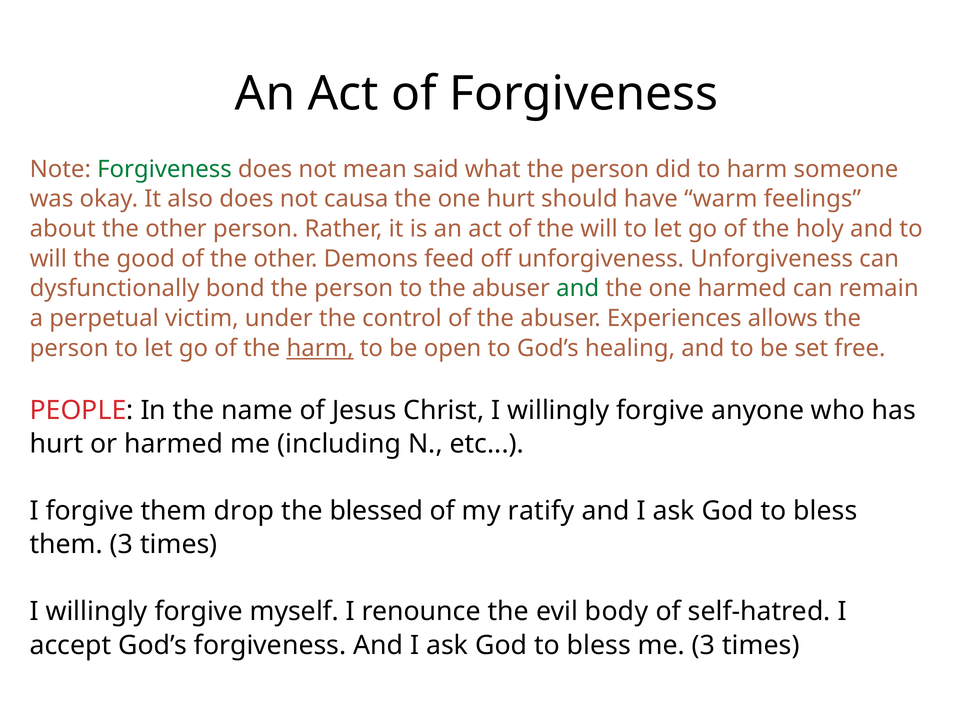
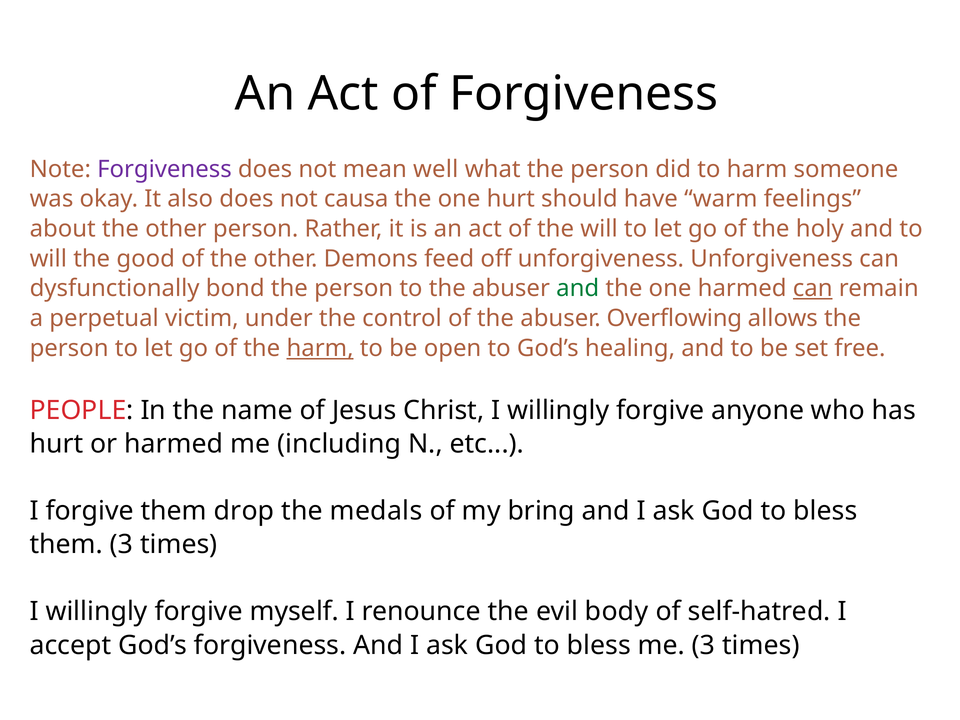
Forgiveness colour: green -> purple (164, 169)
said: said -> well (436, 169)
can underline: none -> present (813, 289)
Experiences: Experiences -> Overflowing (674, 318)
blessed: blessed -> medals (376, 511)
ratify: ratify -> bring (541, 511)
